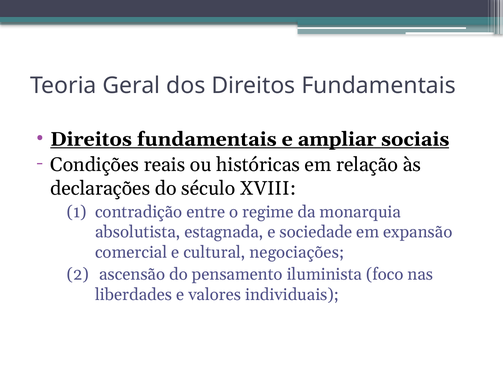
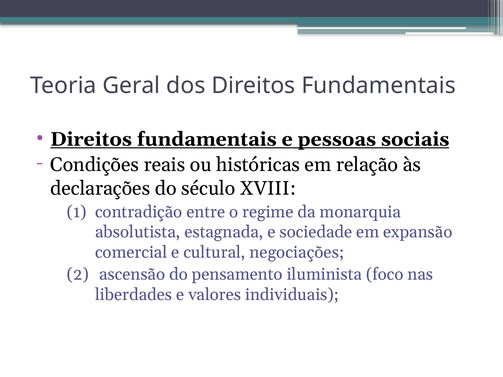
ampliar: ampliar -> pessoas (337, 139)
